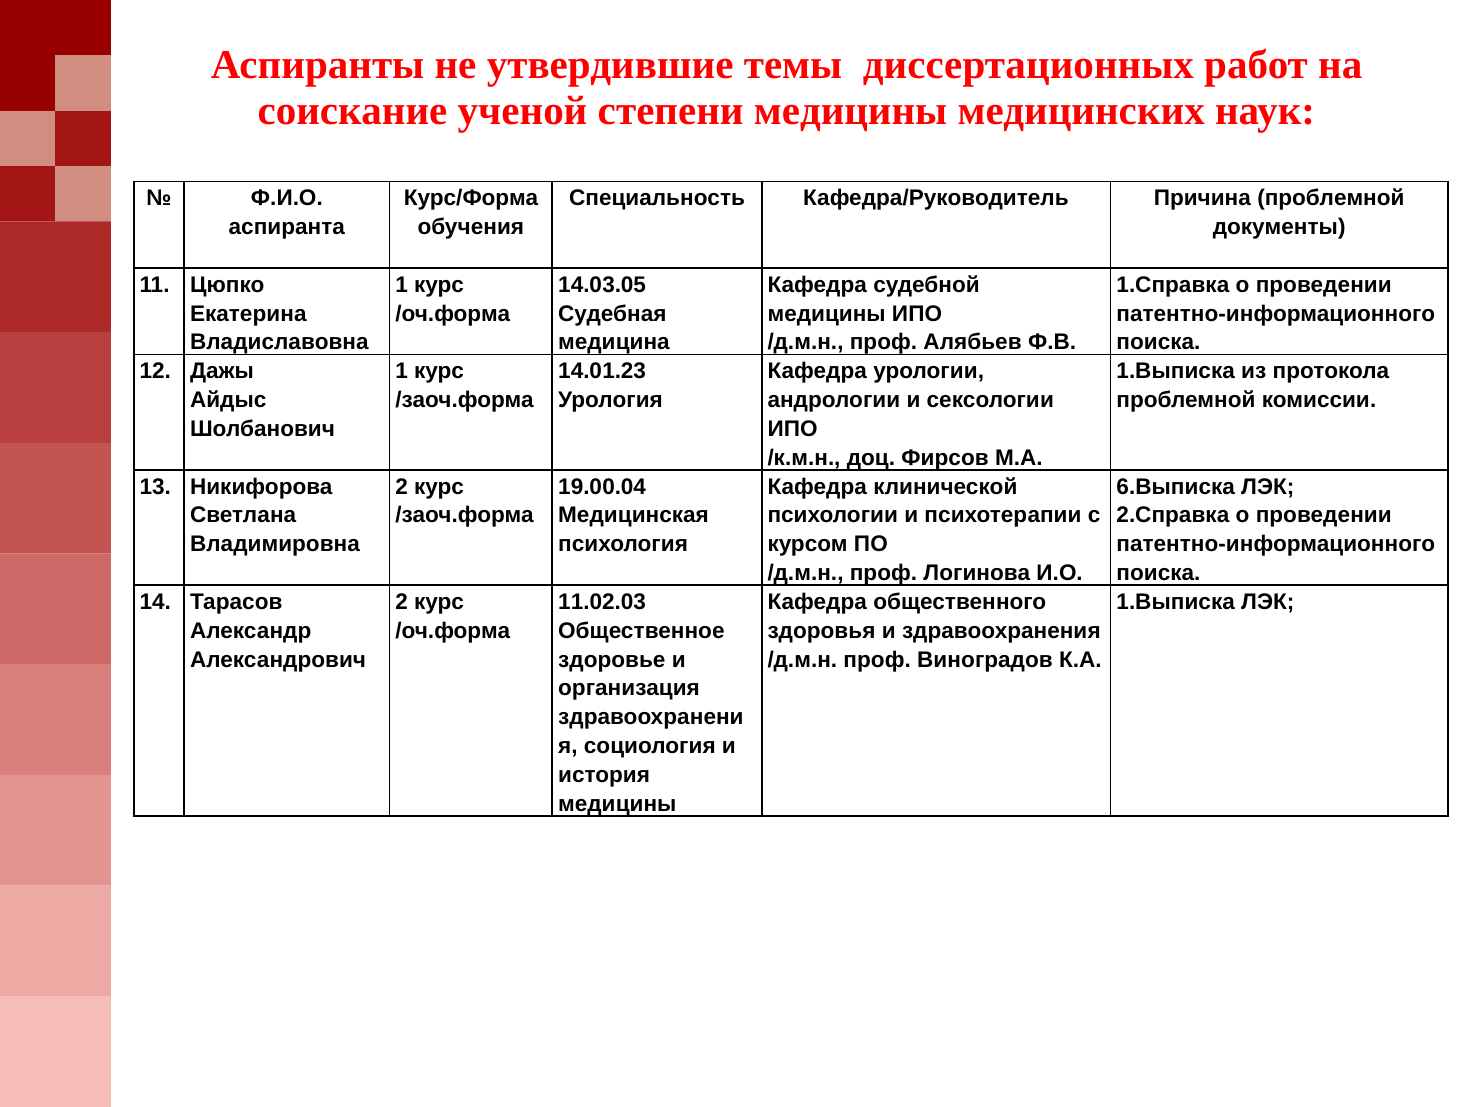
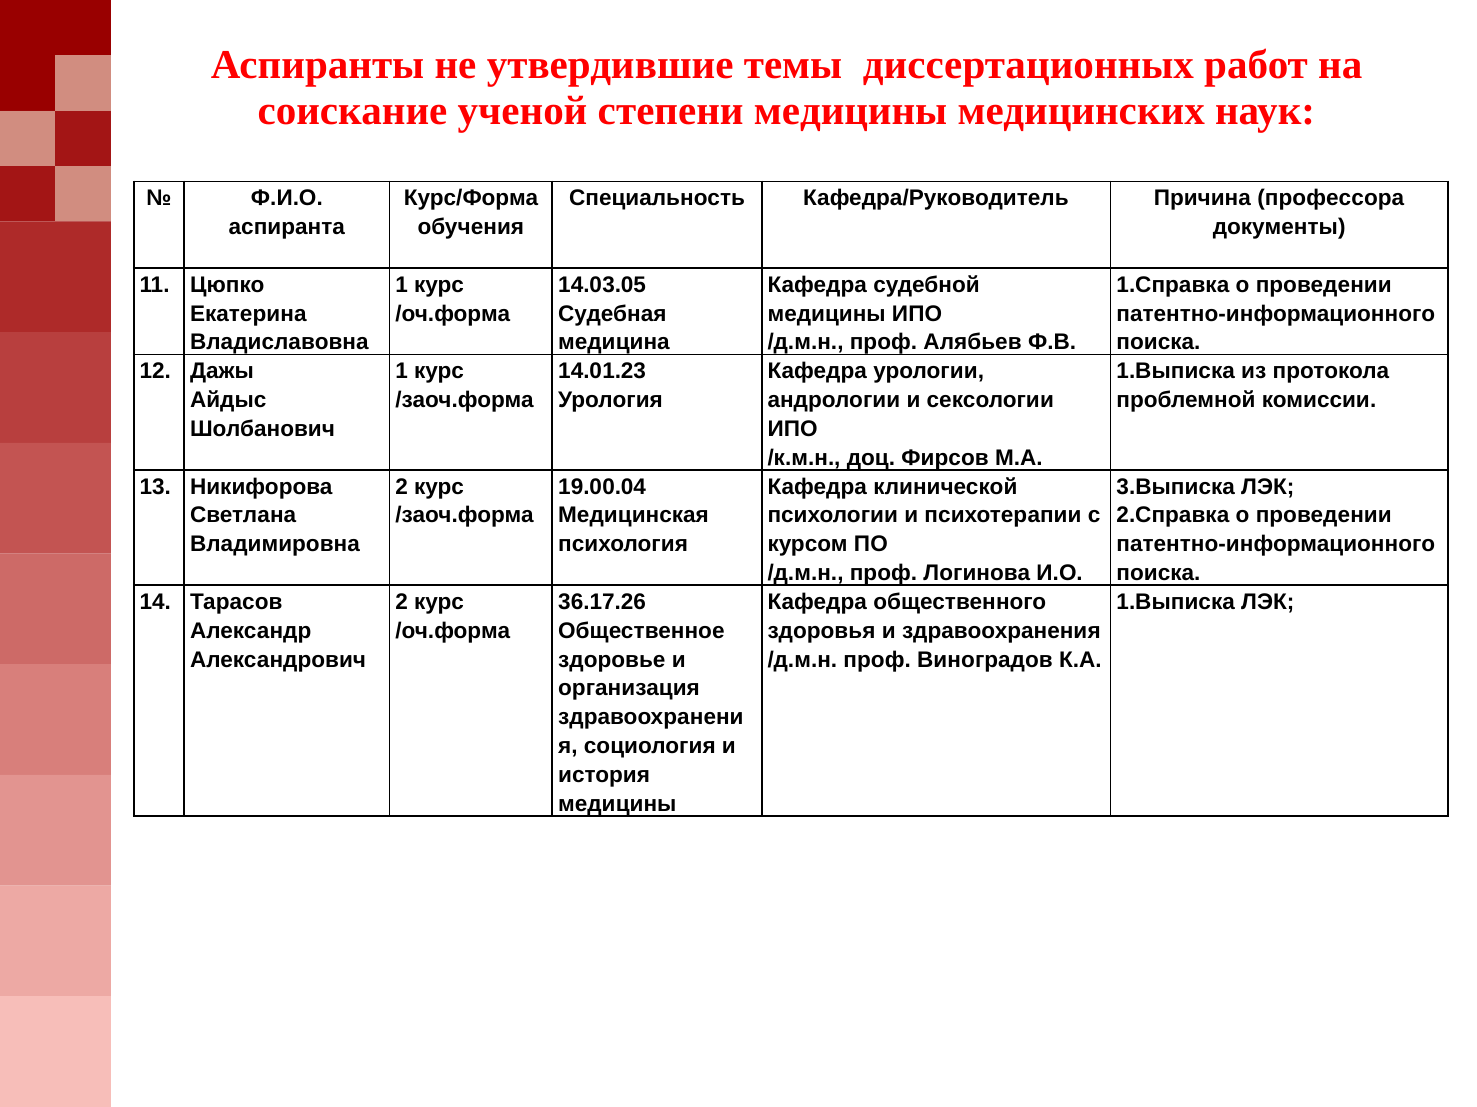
Причина проблемной: проблемной -> профессора (1331, 198)
6.Выписка: 6.Выписка -> 3.Выписка (1176, 487)
11.02.03: 11.02.03 -> 36.17.26 (602, 602)
